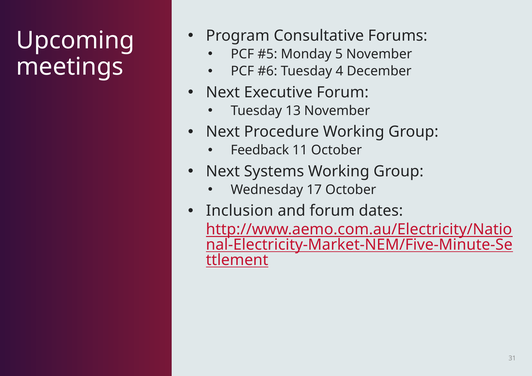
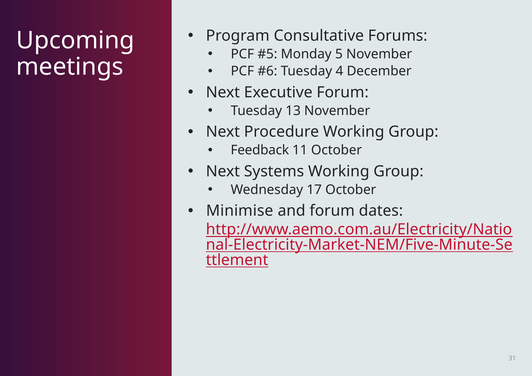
Inclusion: Inclusion -> Minimise (240, 211)
